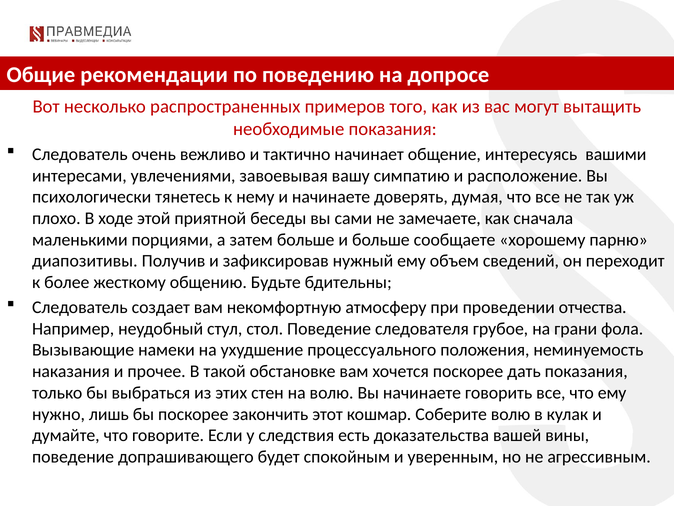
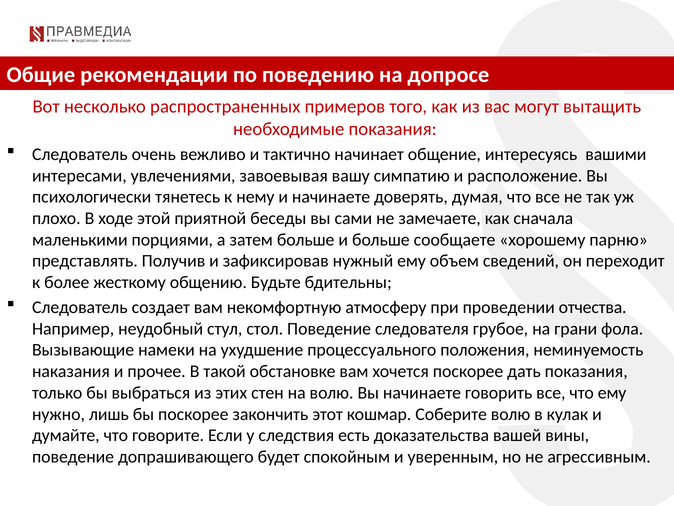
диапозитивы: диапозитивы -> представлять (85, 261)
